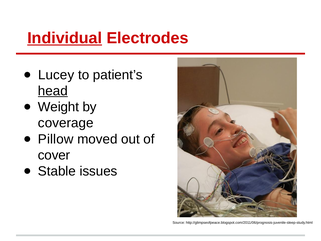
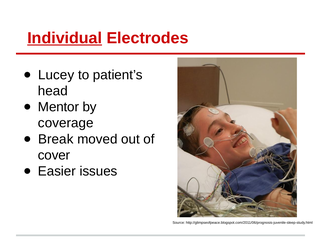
head underline: present -> none (53, 91)
Weight: Weight -> Mentor (58, 107)
Pillow: Pillow -> Break (56, 139)
Stable: Stable -> Easier (57, 171)
